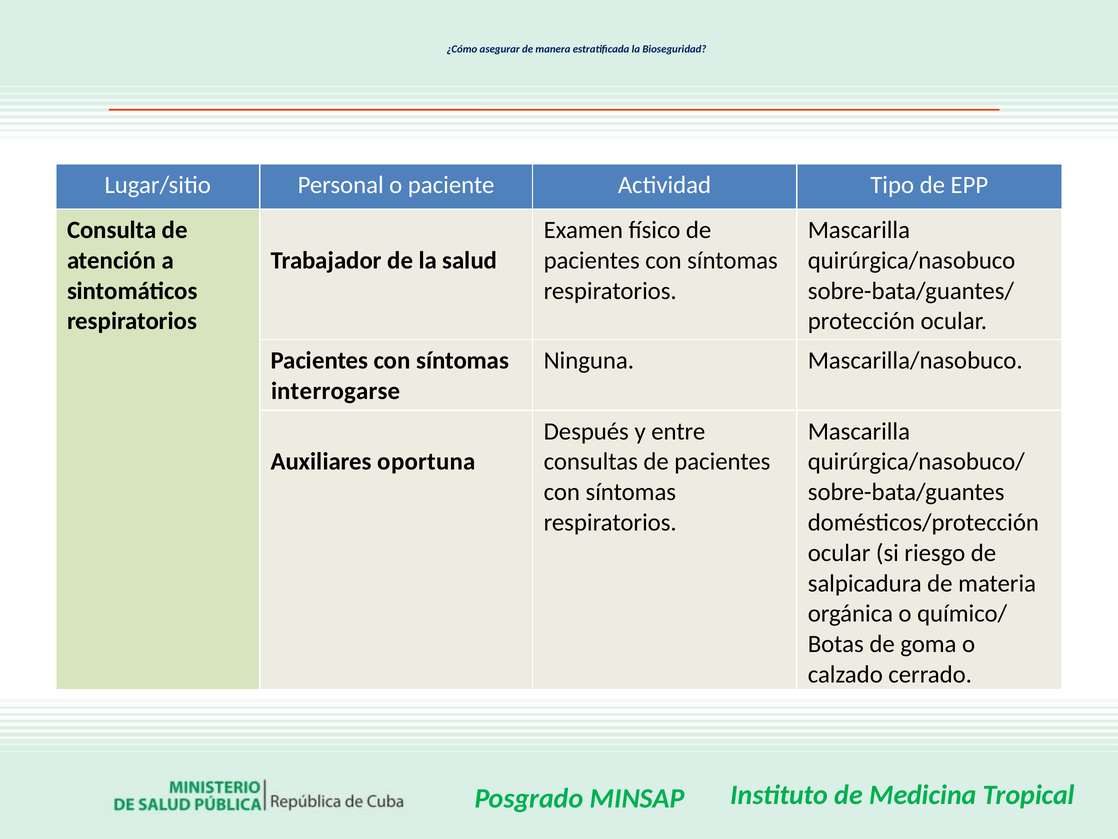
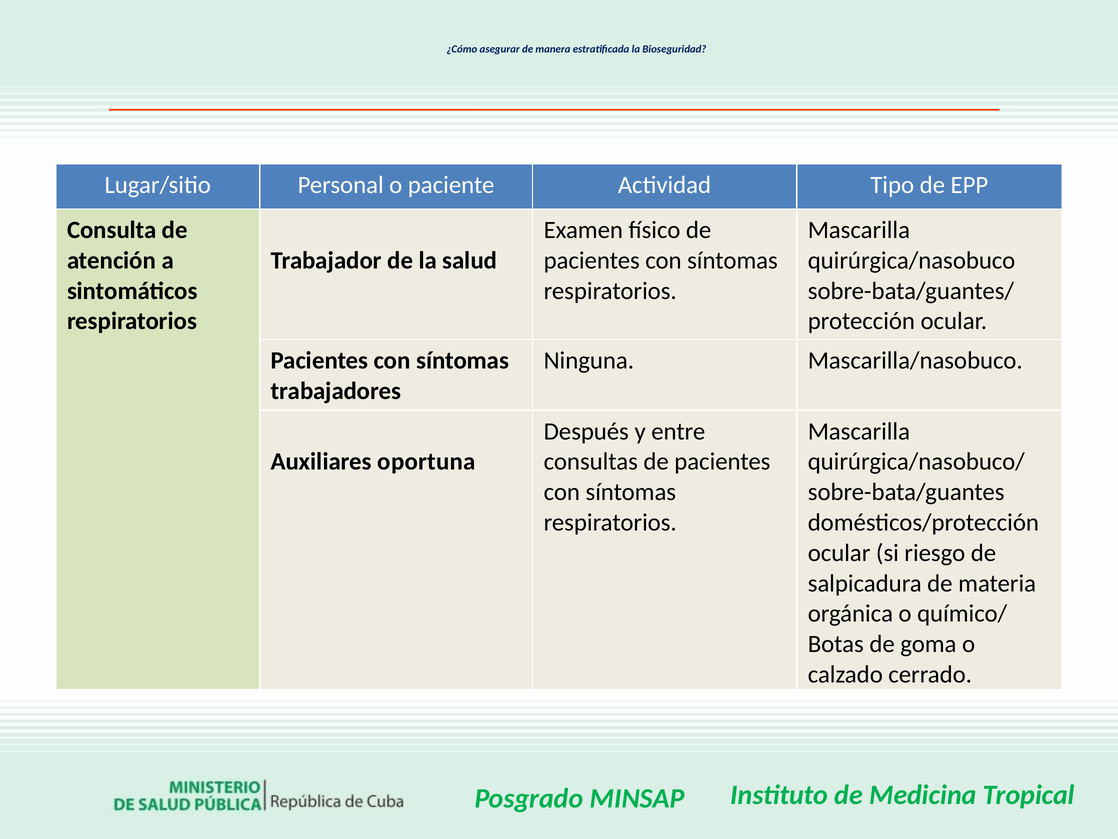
interrogarse: interrogarse -> trabajadores (336, 391)
